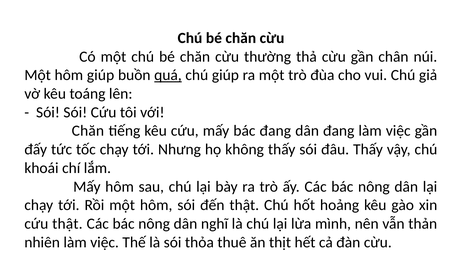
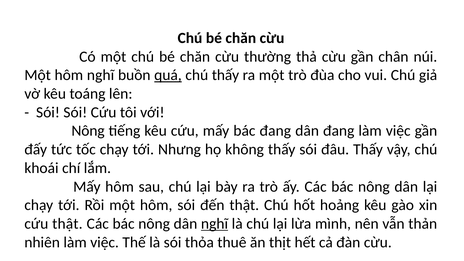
hôm giúp: giúp -> nghĩ (101, 75)
chú giúp: giúp -> thấy (225, 75)
Chăn: Chăn -> Nông (88, 131)
nghĩ underline: none -> present (214, 224)
